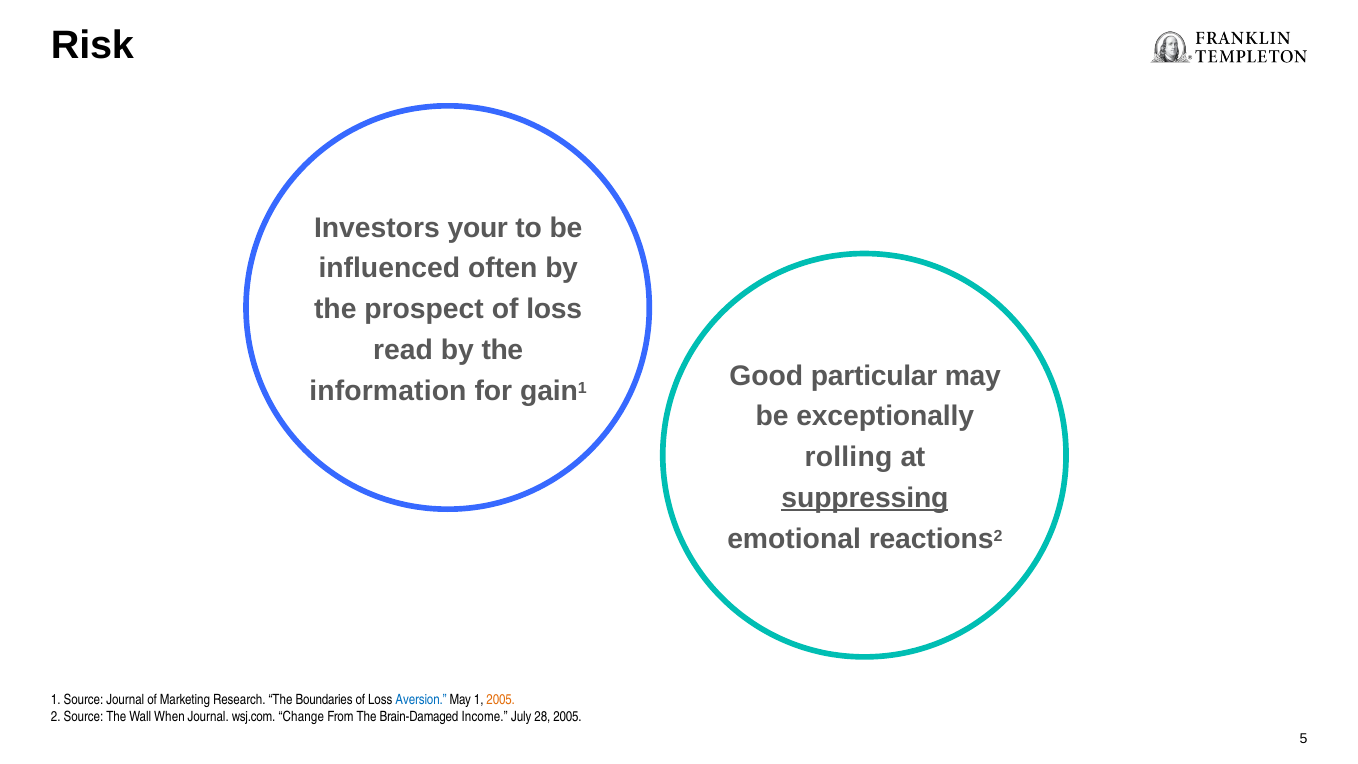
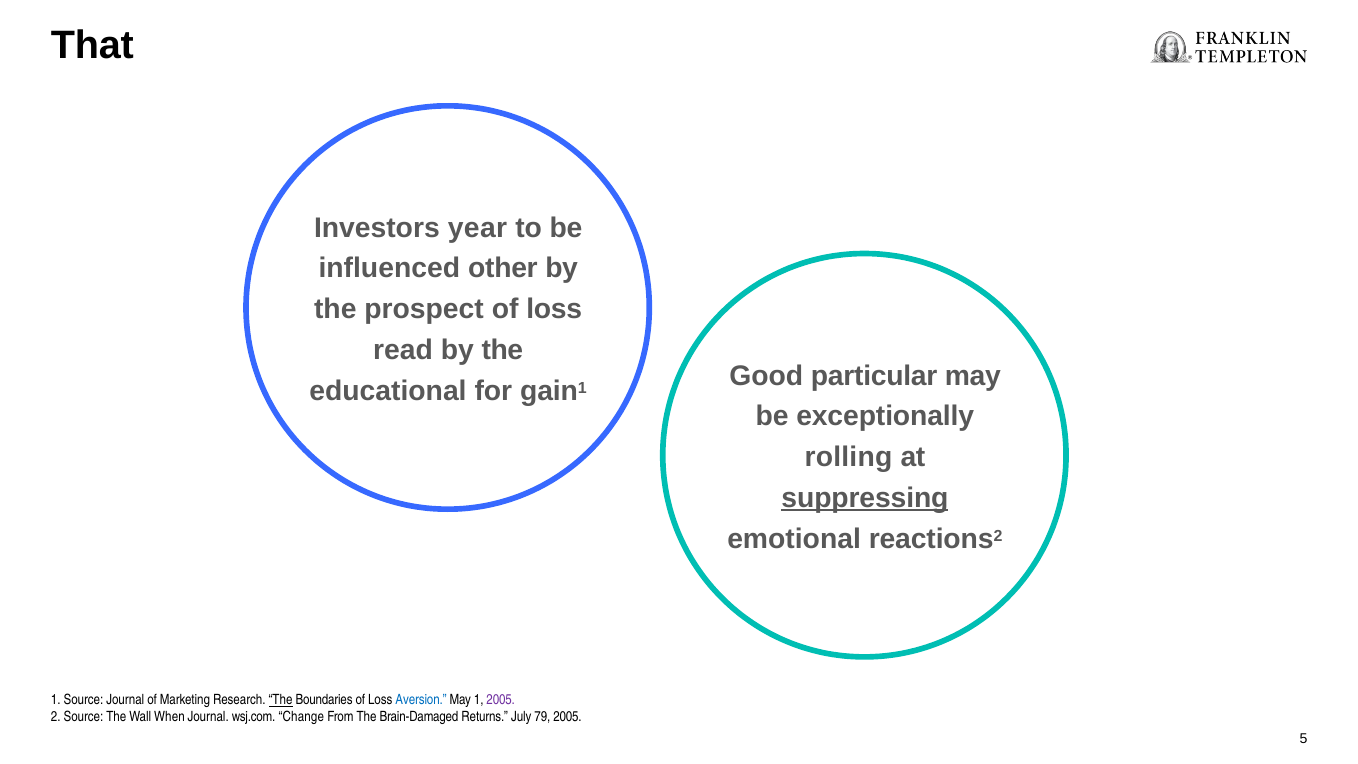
Risk: Risk -> That (92, 46)
your: your -> year (477, 228)
often: often -> other (503, 269)
information: information -> educational (388, 391)
The underline: none -> present (281, 700)
2005 colour: orange -> purple (501, 700)
Income: Income -> Returns (485, 717)
28: 28 -> 79 (542, 717)
